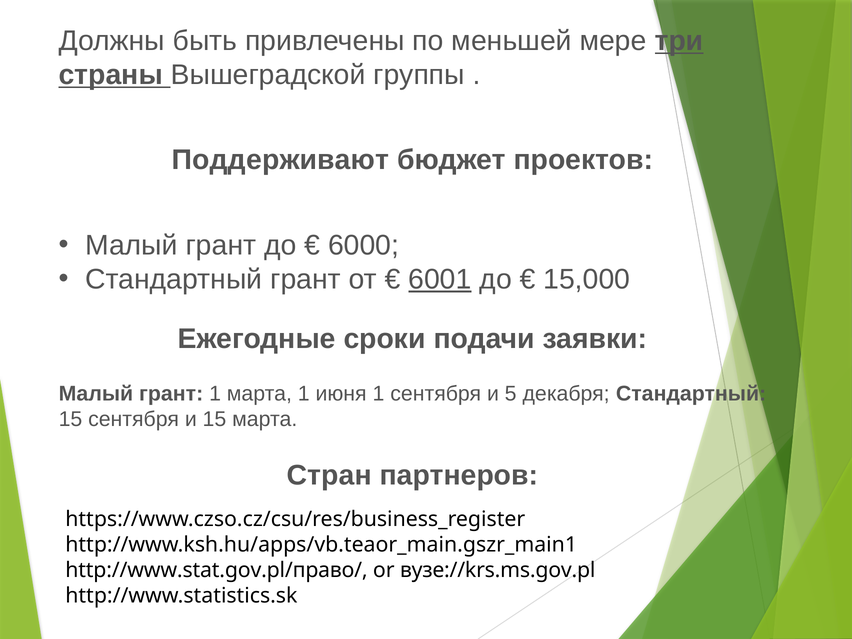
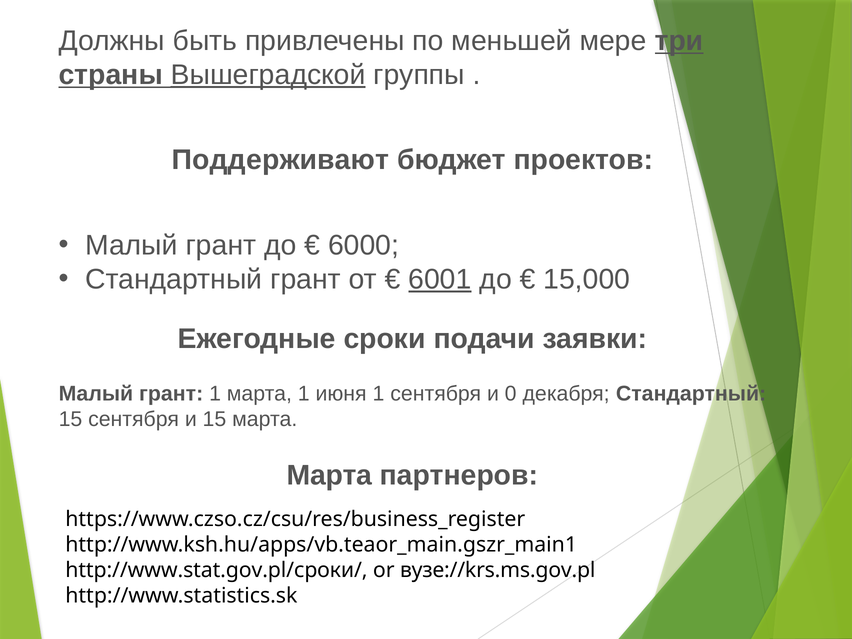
Вышеградской underline: none -> present (268, 75)
5: 5 -> 0 (511, 394)
Стран: Стран -> Марта (330, 475)
http://www.stat.gov.pl/право/: http://www.stat.gov.pl/право/ -> http://www.stat.gov.pl/сроки/ (216, 570)
